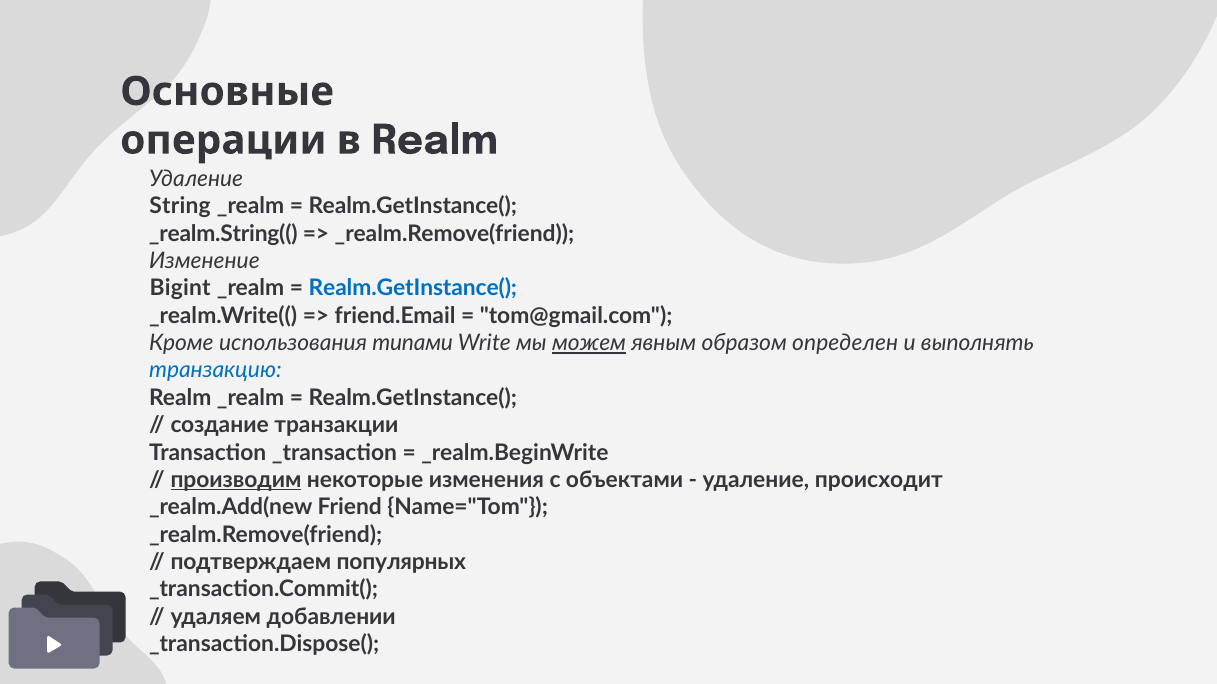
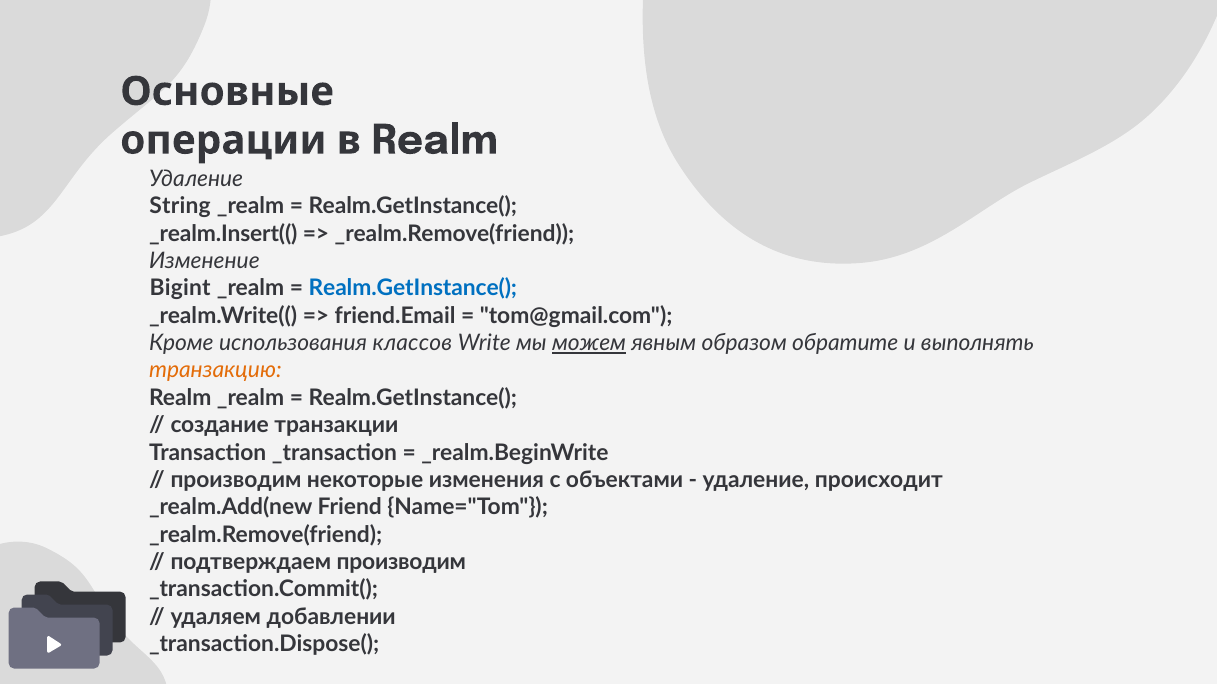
_realm.String((: _realm.String(( -> _realm.Insert(( (223, 234)
типами: типами -> классов (412, 343)
определен: определен -> обратите (845, 343)
транзакцию colour: blue -> orange (215, 371)
производим underline: present -> none (236, 480)
подтверждаем популярных: популярных -> производим (401, 562)
